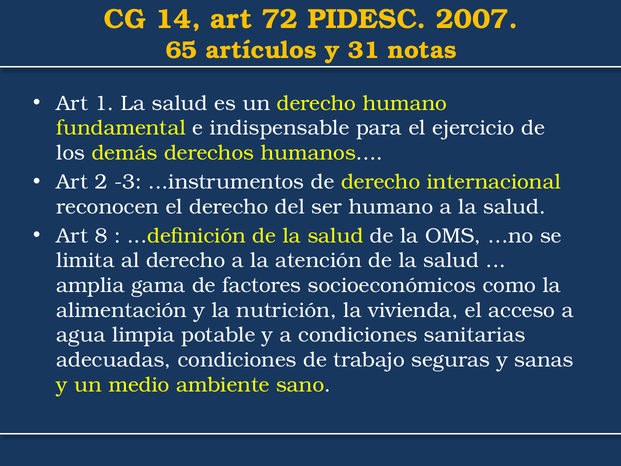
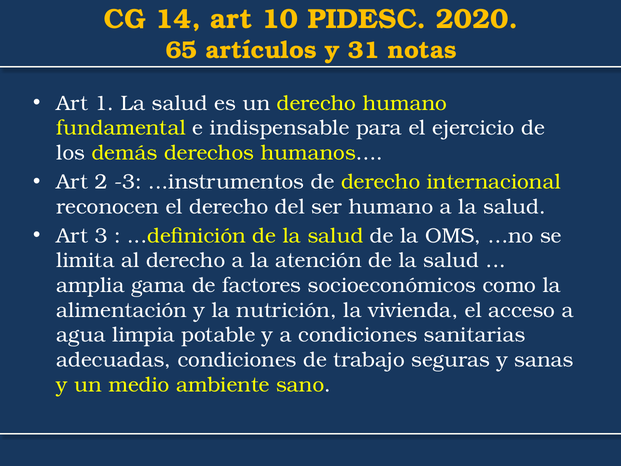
72: 72 -> 10 (280, 19)
2007: 2007 -> 2020 (477, 19)
8: 8 -> 3 (101, 236)
